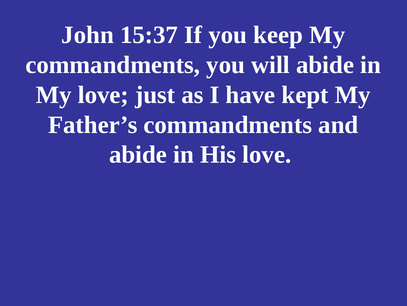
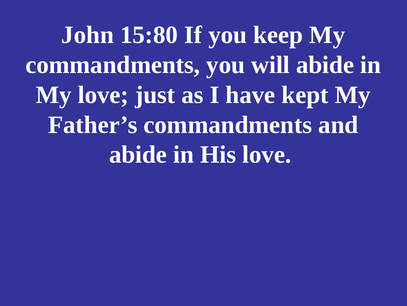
15:37: 15:37 -> 15:80 (149, 35)
